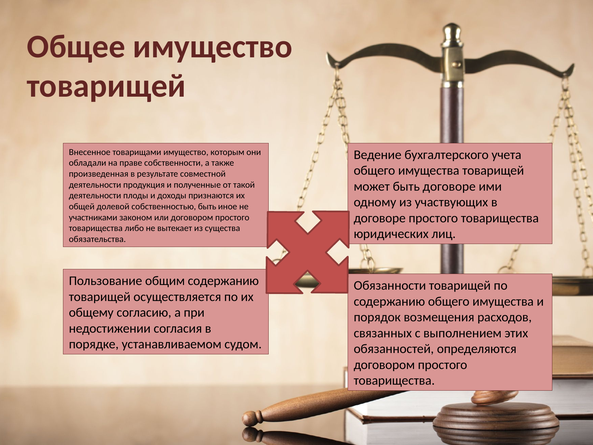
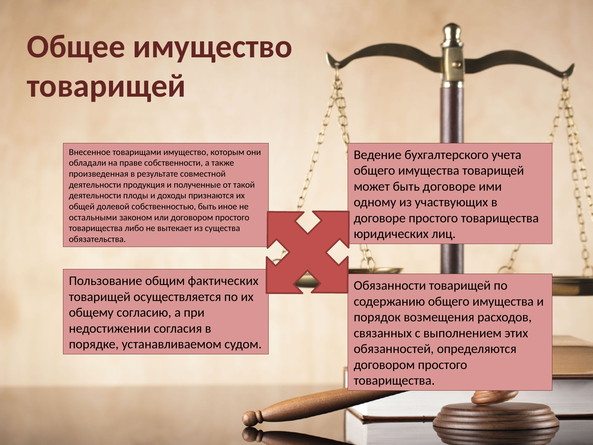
участниками: участниками -> остальными (93, 217)
общим содержанию: содержанию -> фактических (223, 281)
